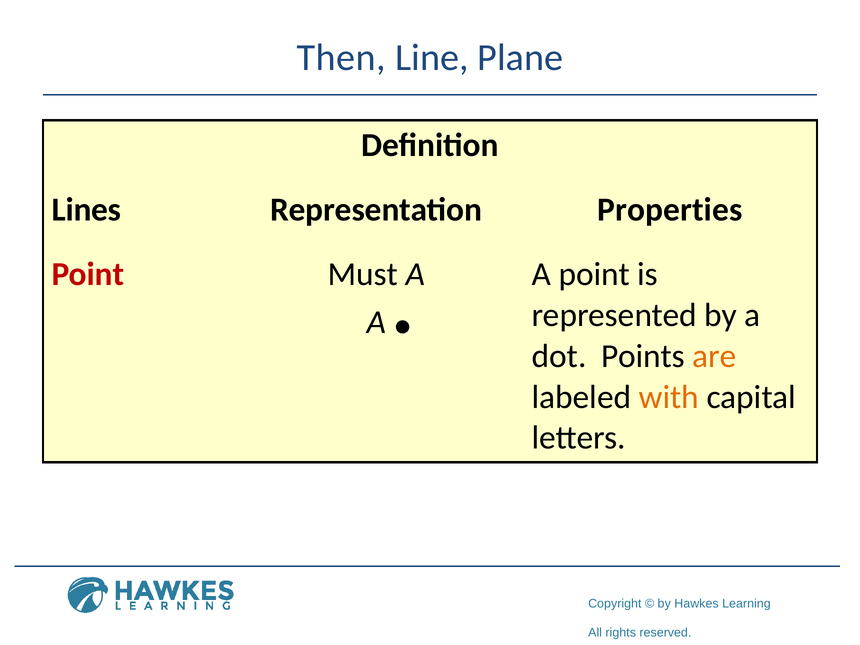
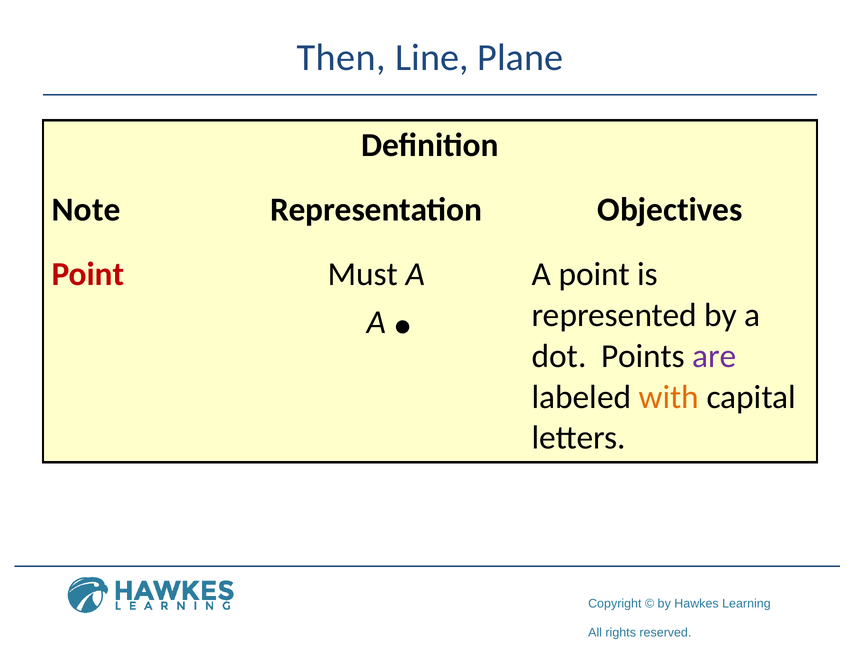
Lines: Lines -> Note (86, 210)
Properties: Properties -> Objectives (670, 210)
are colour: orange -> purple (714, 356)
